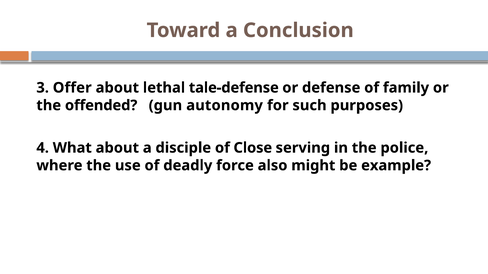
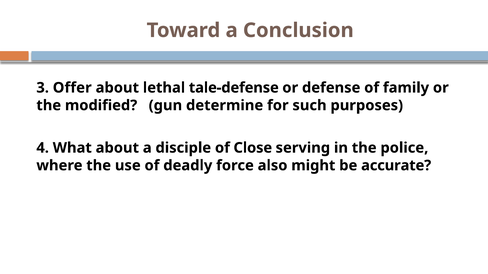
offended: offended -> modified (101, 106)
autonomy: autonomy -> determine (225, 106)
example: example -> accurate (396, 166)
